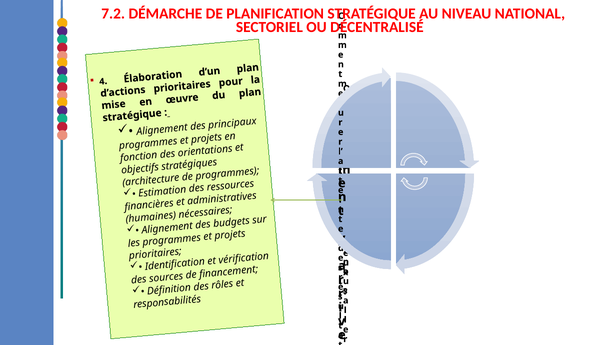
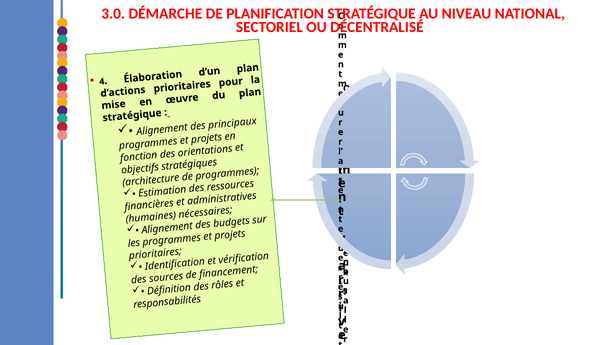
7.2: 7.2 -> 3.0 (113, 14)
